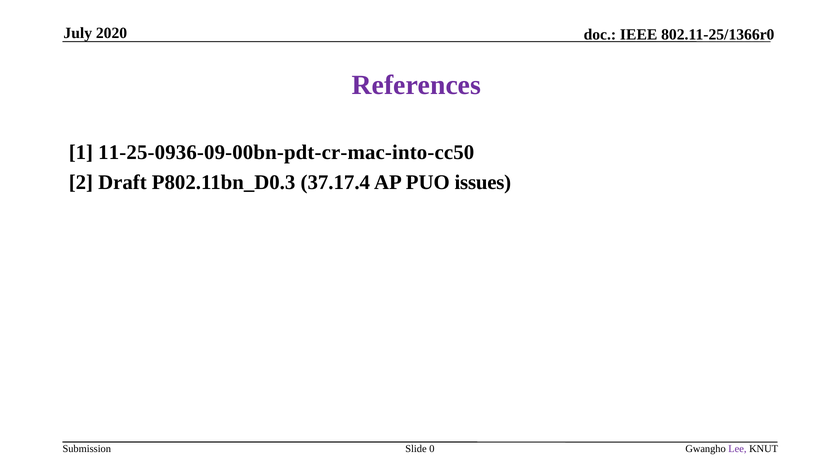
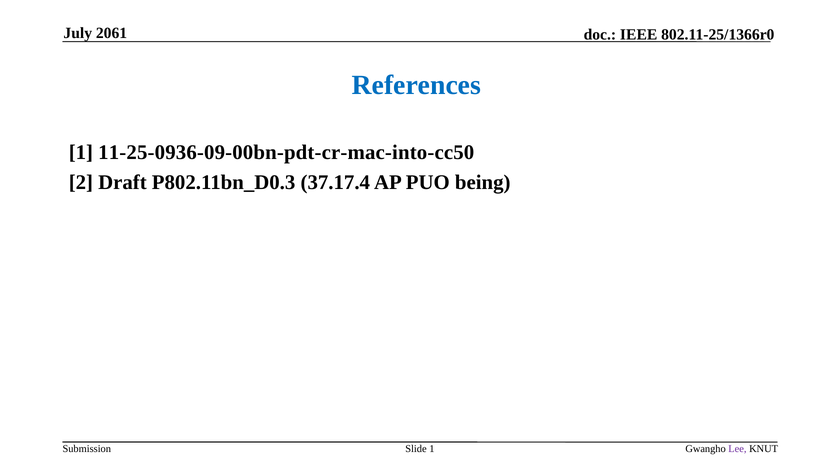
2020: 2020 -> 2061 (112, 33)
References colour: purple -> blue (416, 85)
issues: issues -> being (483, 183)
Slide 0: 0 -> 1 (432, 449)
